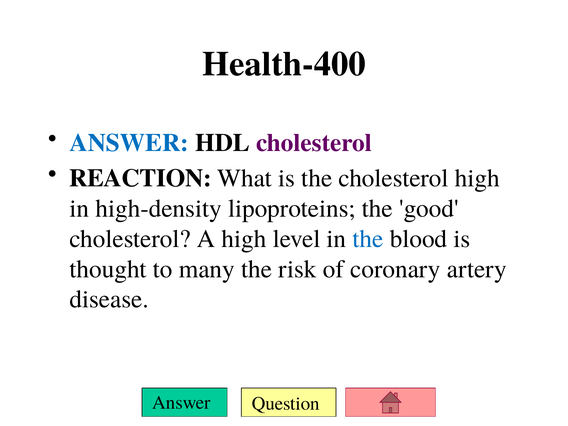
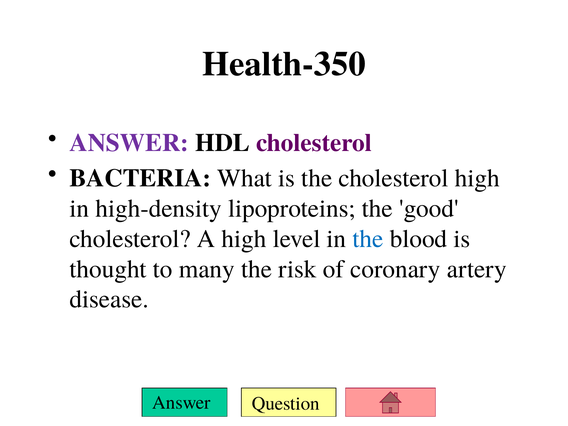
Health-400: Health-400 -> Health-350 (284, 64)
ANSWER colour: blue -> purple (129, 143)
REACTION: REACTION -> BACTERIA (140, 178)
